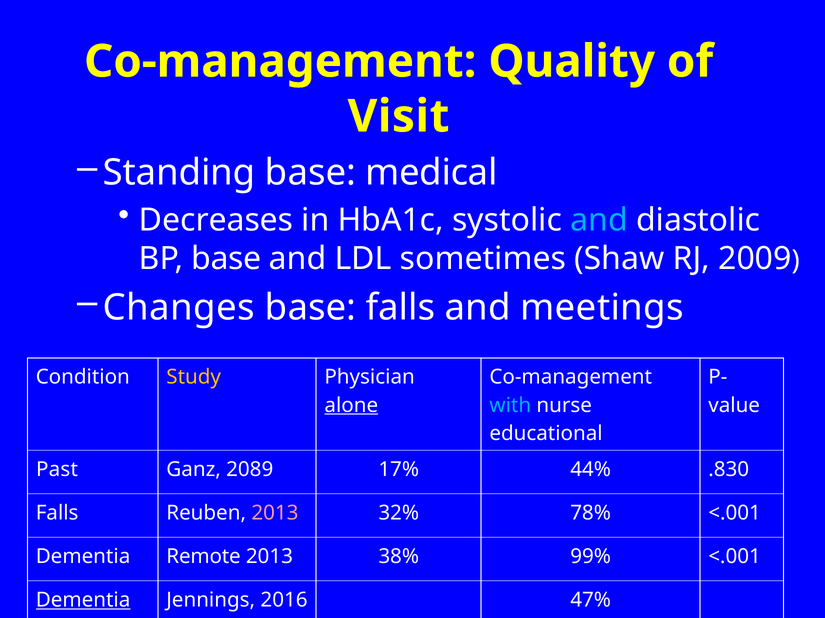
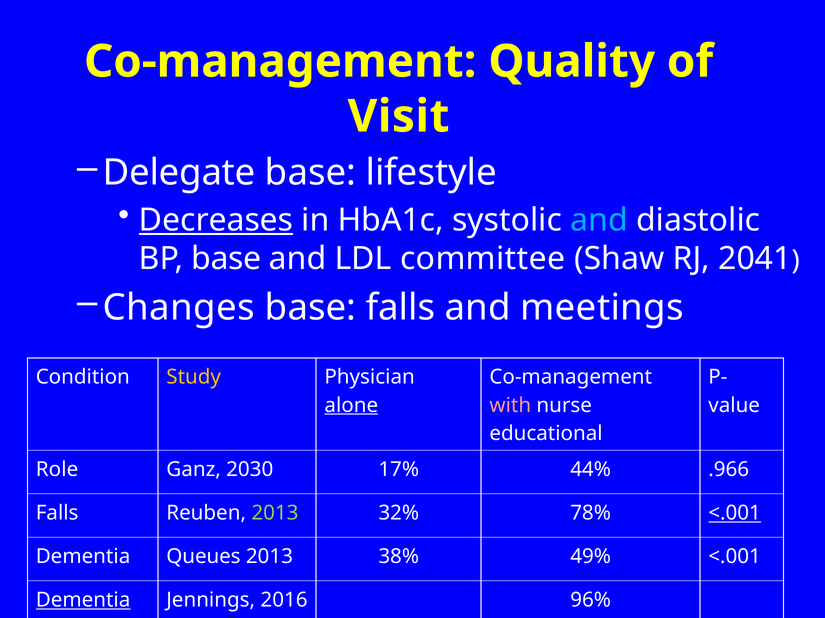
Standing: Standing -> Delegate (179, 173)
medical: medical -> lifestyle (431, 173)
Decreases underline: none -> present (216, 220)
sometimes: sometimes -> committee (483, 259)
2009: 2009 -> 2041 (755, 259)
with colour: light blue -> pink (510, 406)
Past: Past -> Role (57, 470)
2089: 2089 -> 2030 (250, 470)
.830: .830 -> .966 (729, 470)
2013 colour: pink -> light green (275, 514)
<.001 underline: none -> present (735, 514)
Remote: Remote -> Queues (203, 557)
99%: 99% -> 49% (591, 557)
47%: 47% -> 96% (591, 601)
